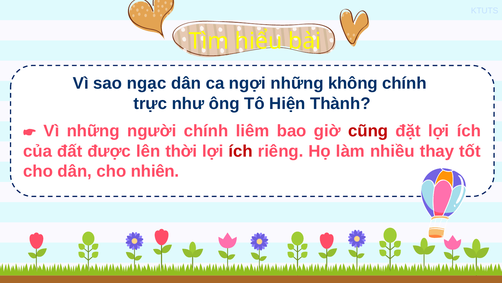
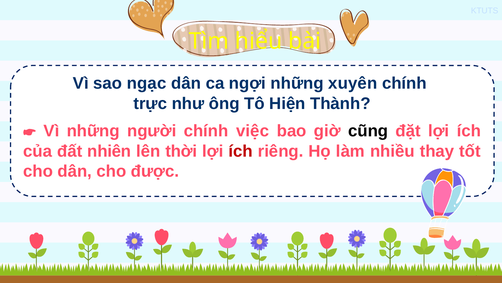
không: không -> xuyên (353, 83)
liêm: liêm -> việc (253, 131)
cũng colour: red -> black (368, 131)
được: được -> nhiên (109, 151)
nhiên: nhiên -> được (155, 171)
